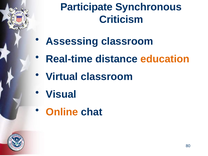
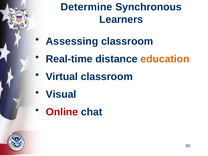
Participate: Participate -> Determine (86, 7)
Criticism: Criticism -> Learners (121, 19)
Online colour: orange -> red (62, 112)
